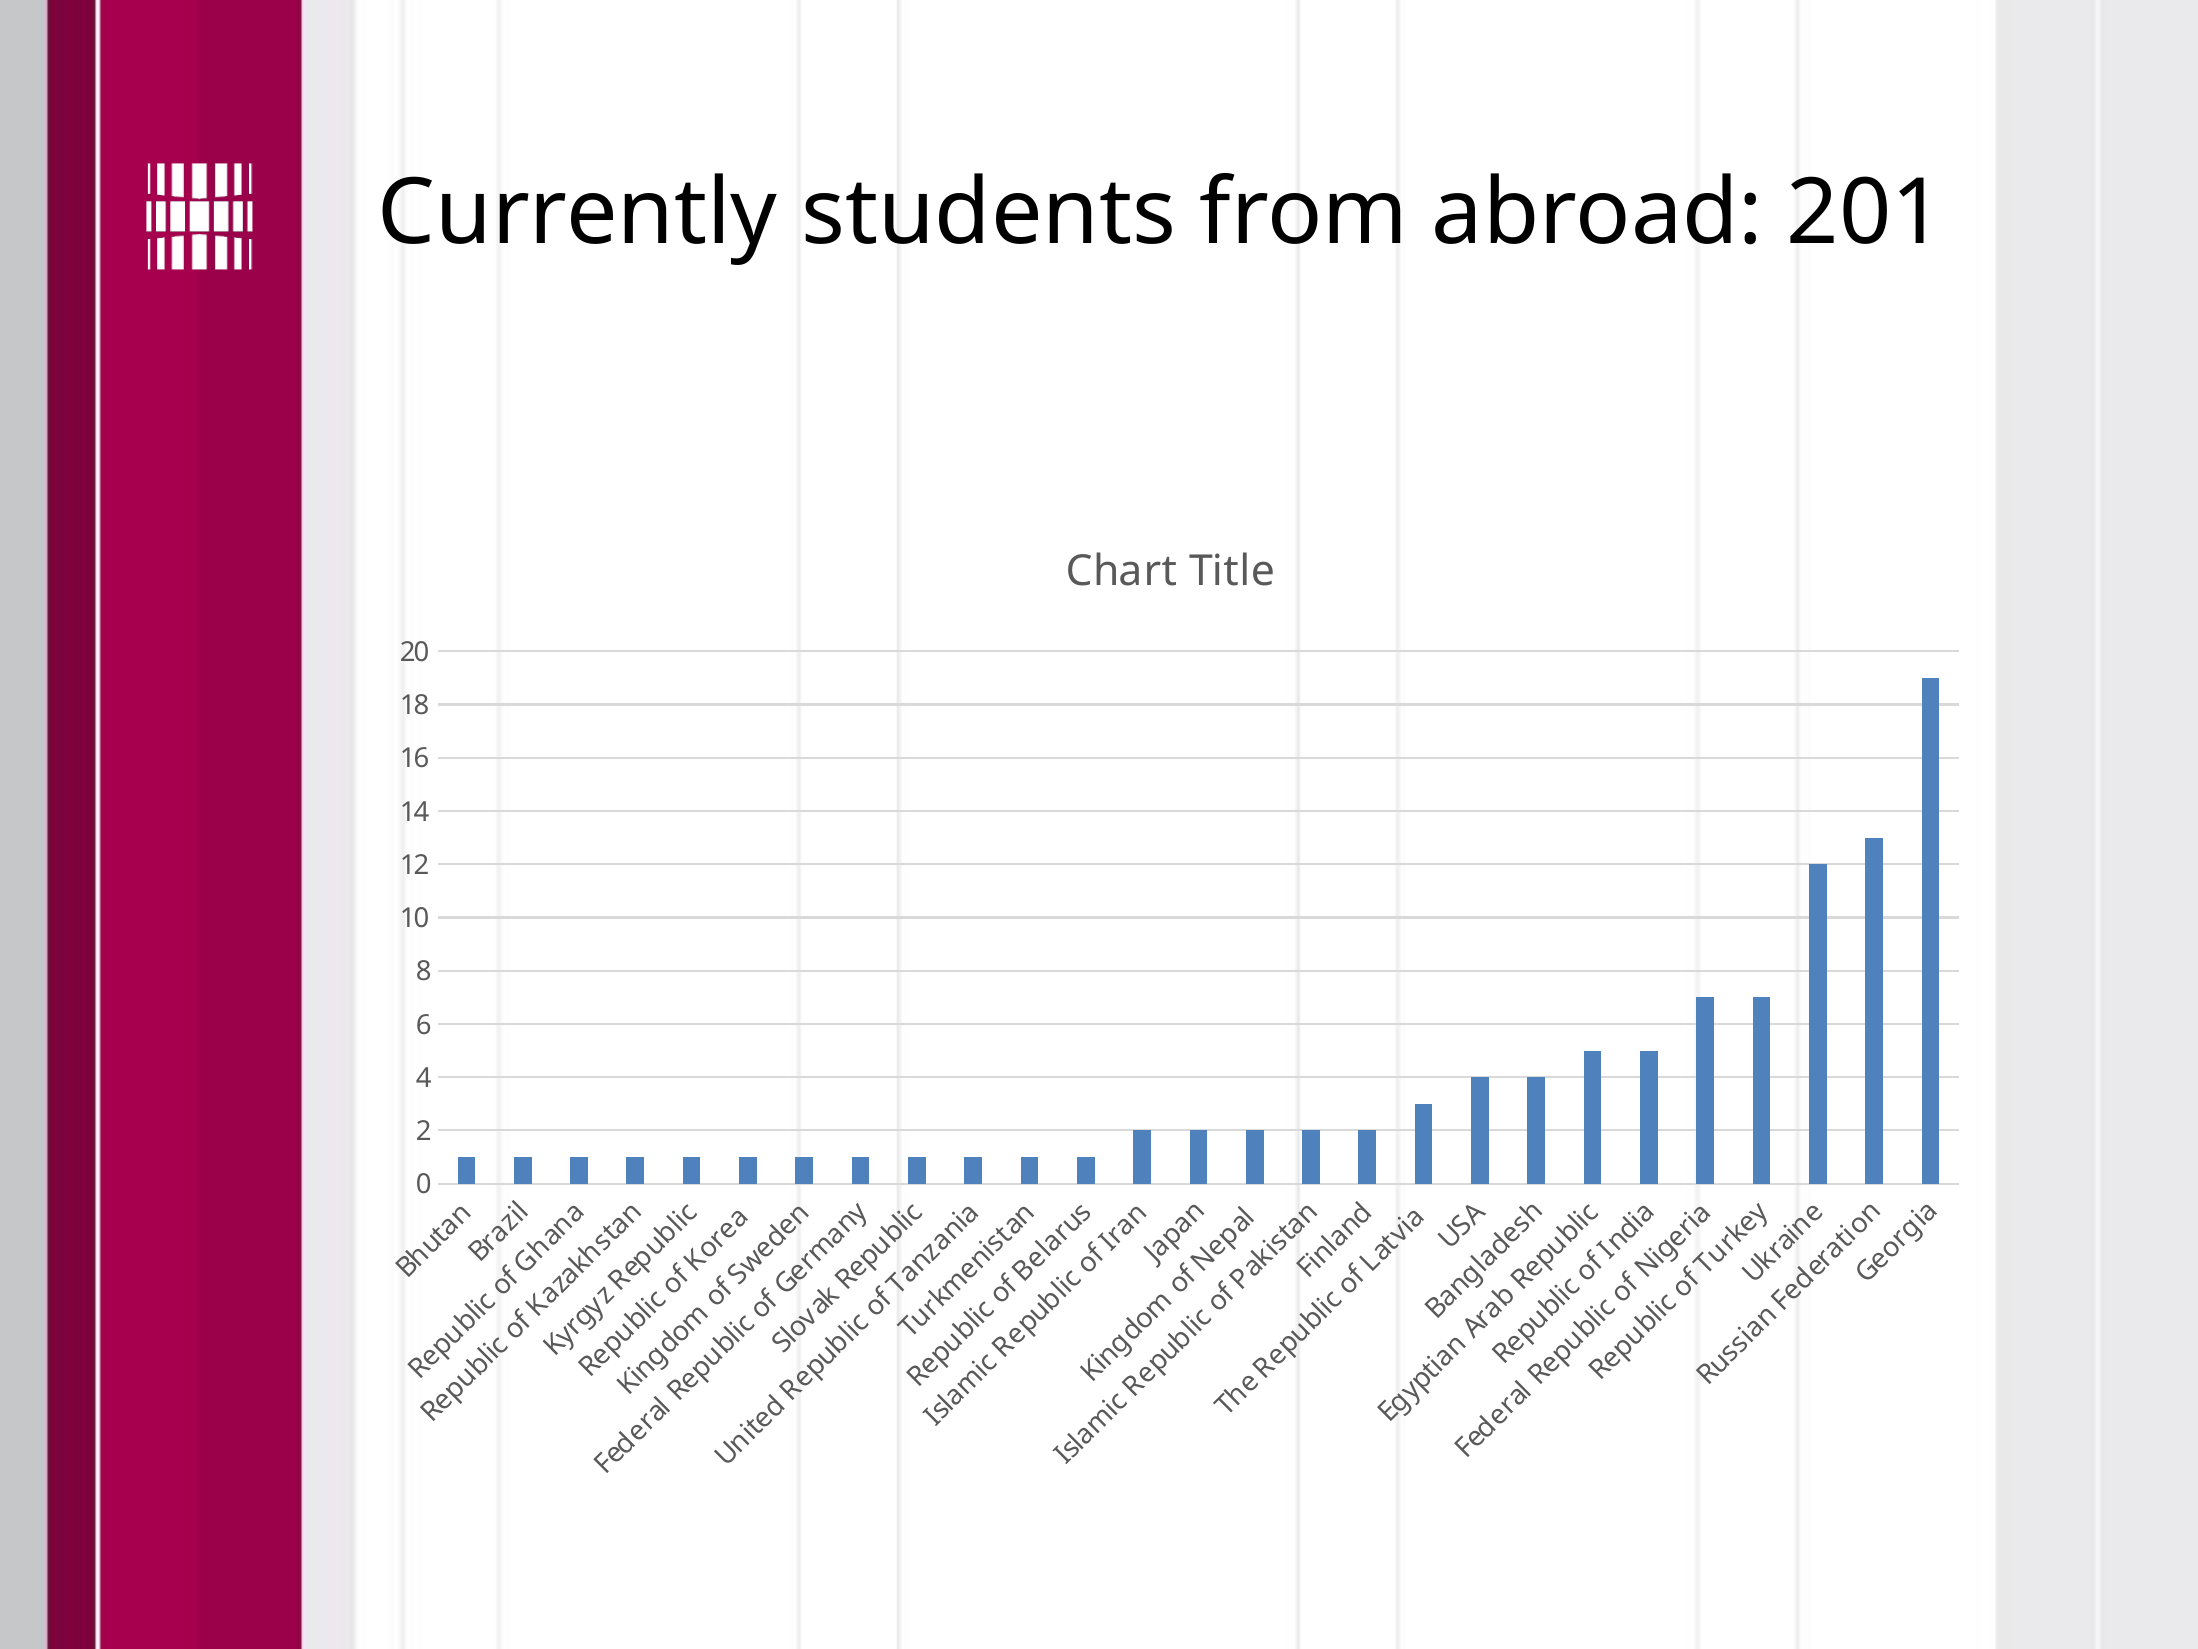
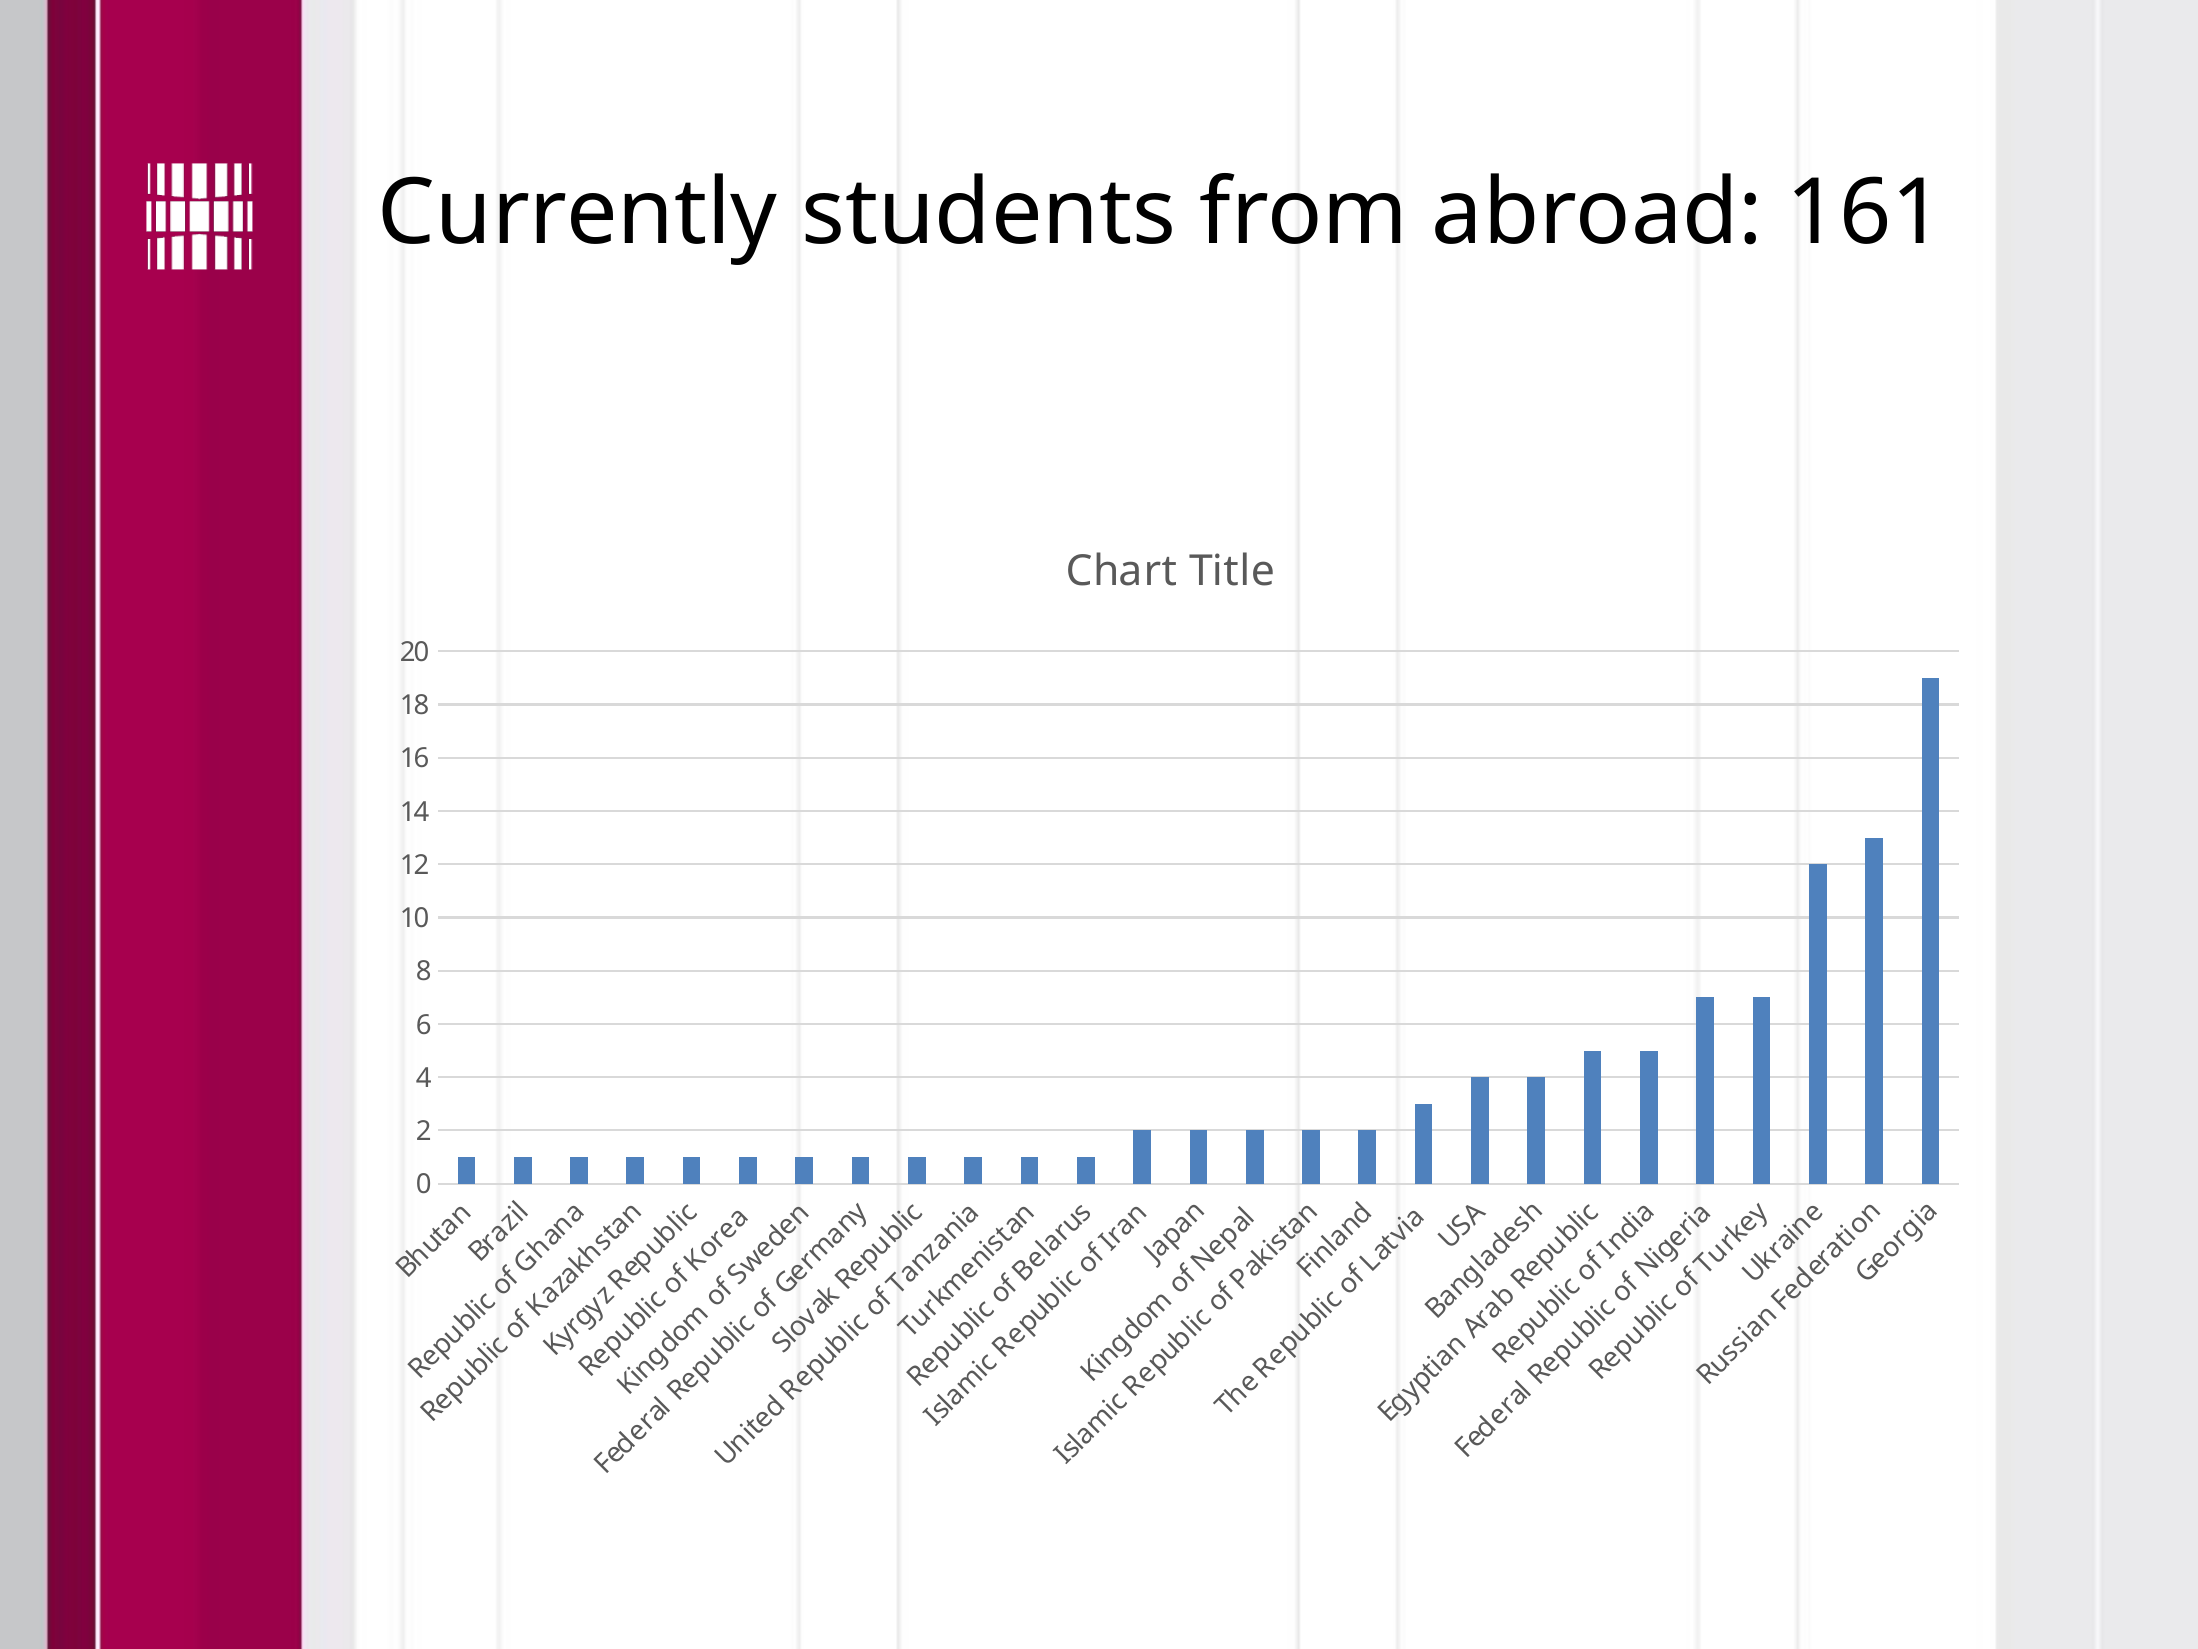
201: 201 -> 161 (1865, 213)
